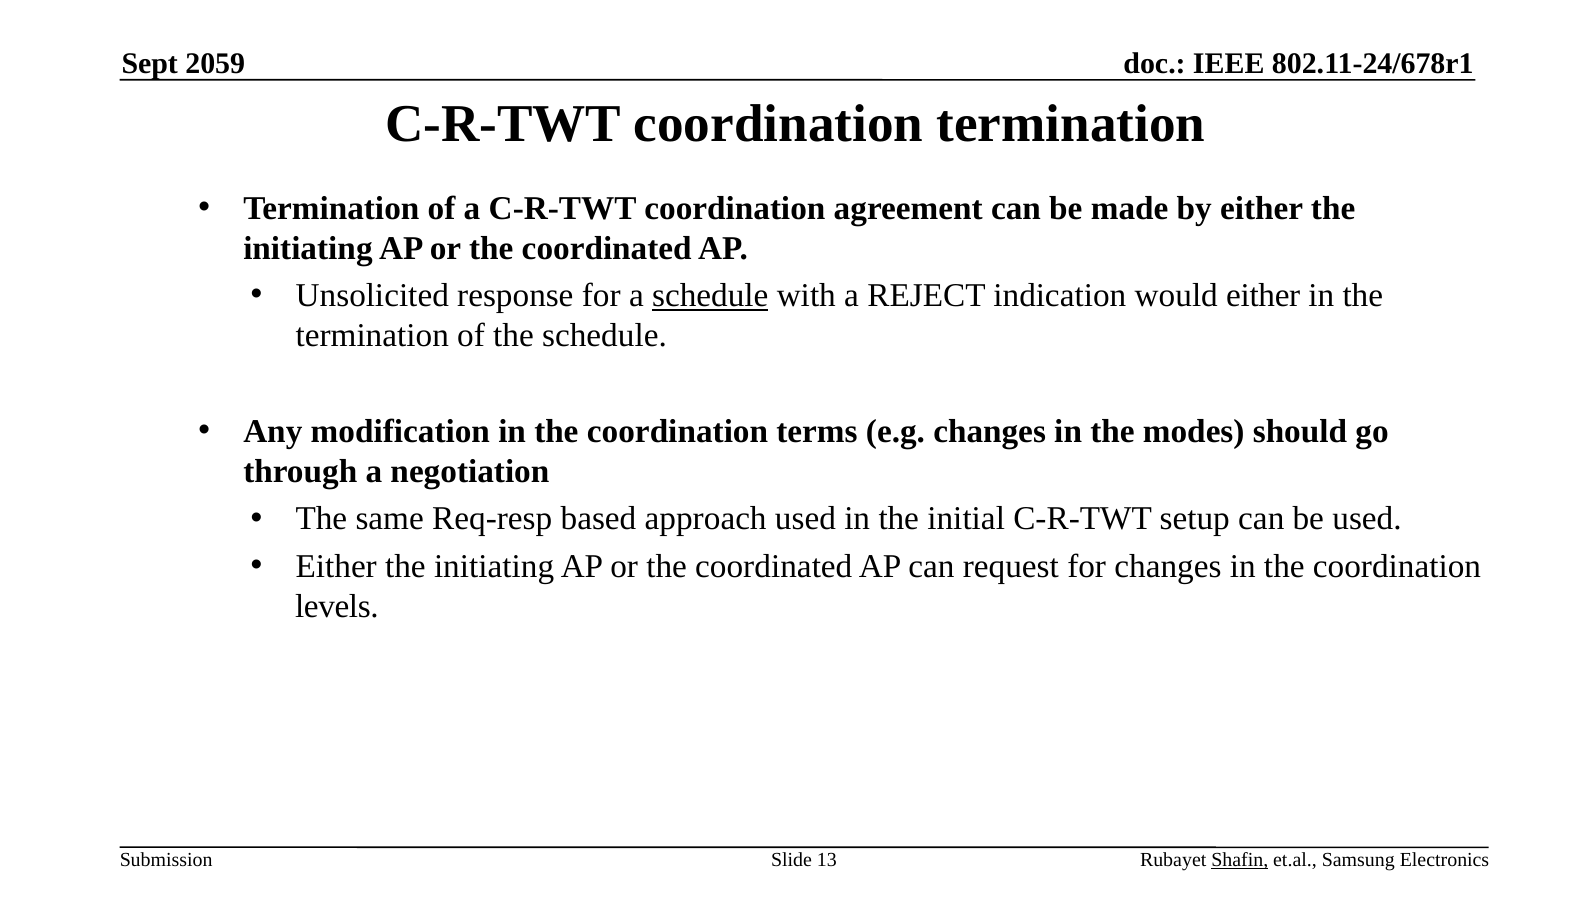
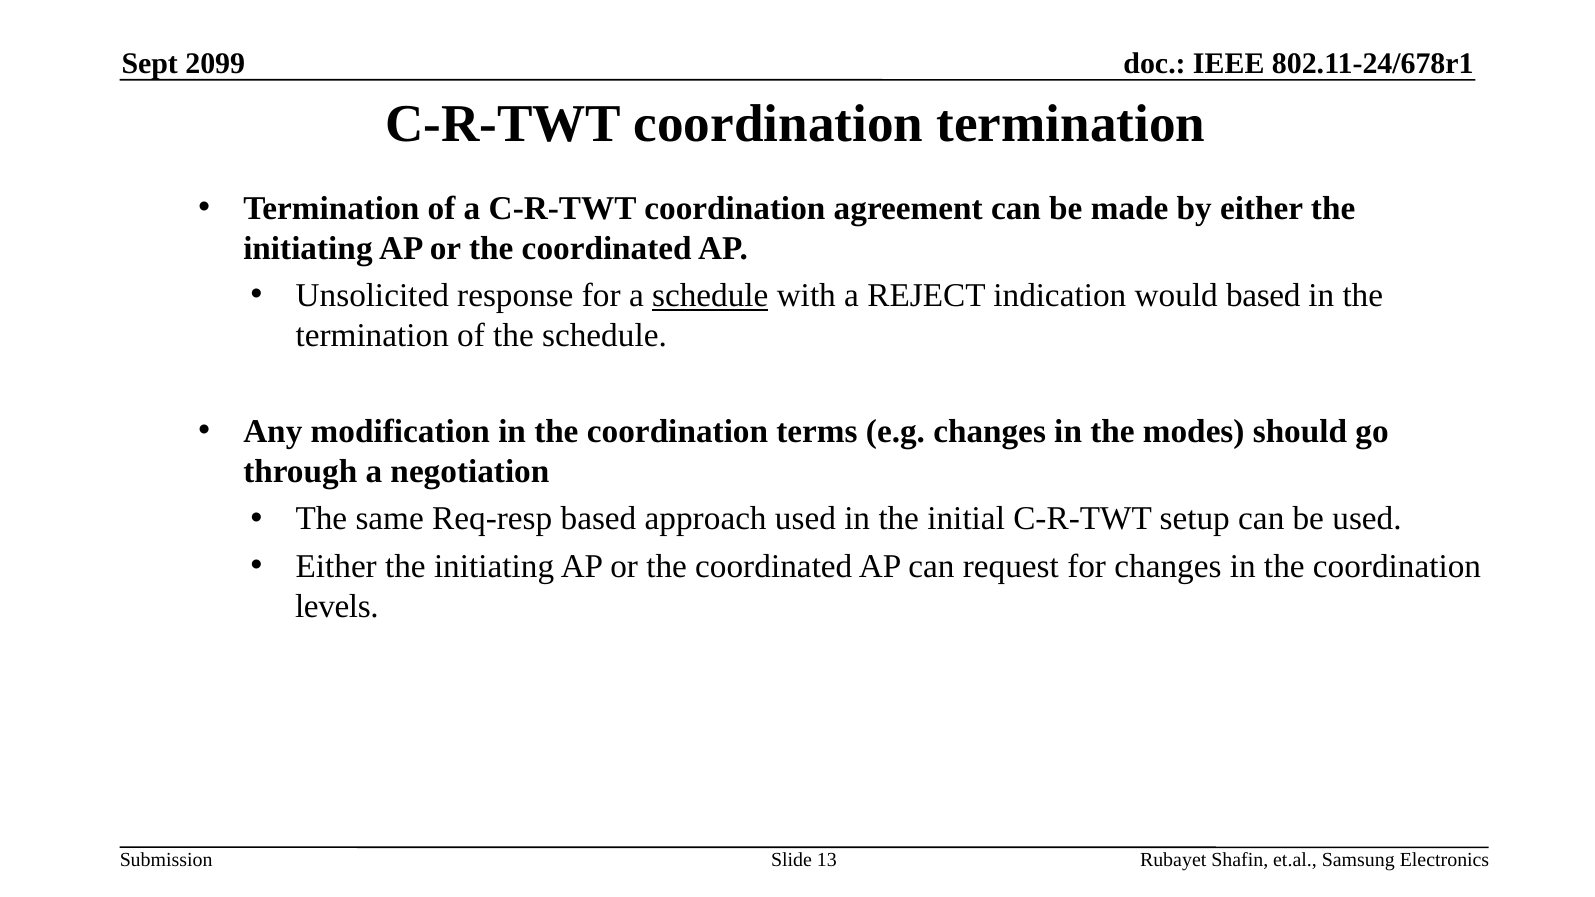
2059: 2059 -> 2099 (215, 63)
would either: either -> based (1263, 296)
Shafin underline: present -> none (1240, 860)
